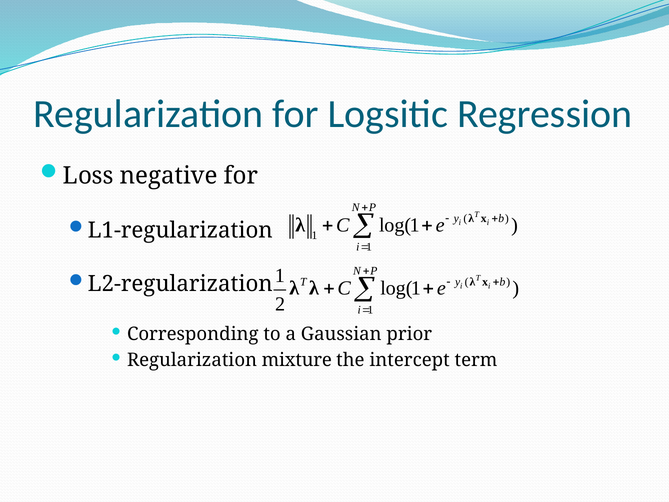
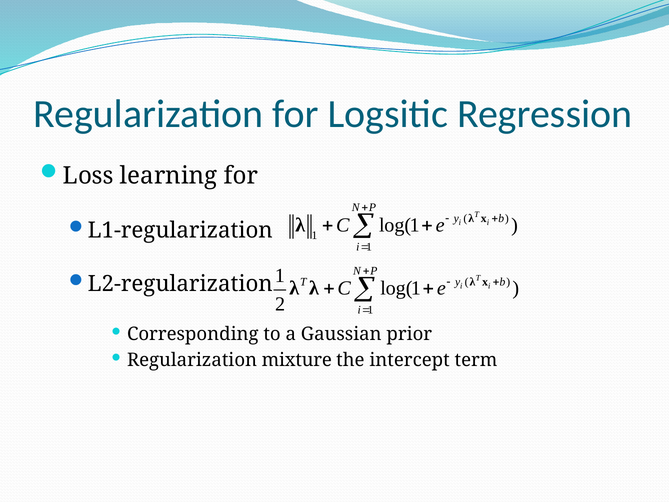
negative: negative -> learning (169, 176)
